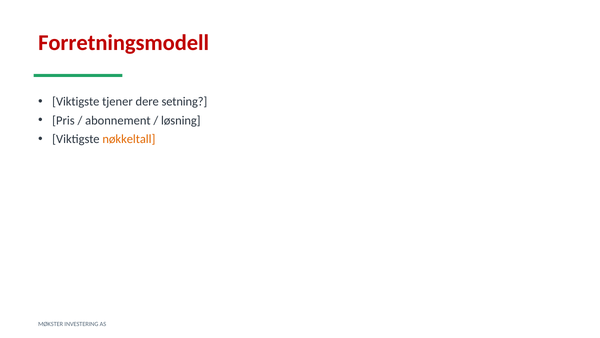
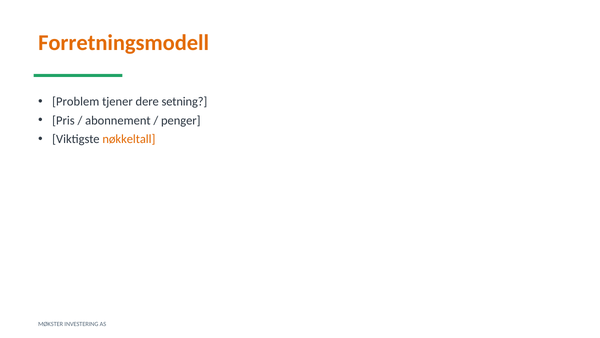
Forretningsmodell colour: red -> orange (124, 43)
Viktigste: Viktigste -> Problem (76, 102)
løsning: løsning -> penger (181, 120)
